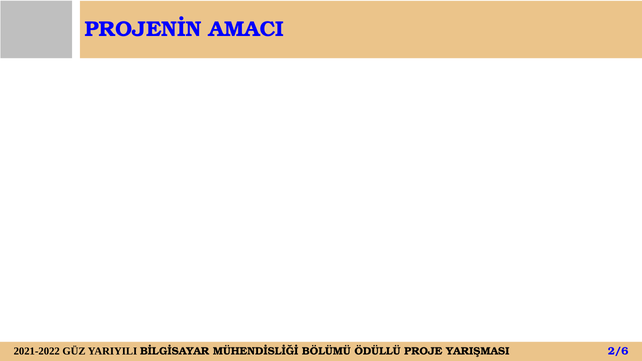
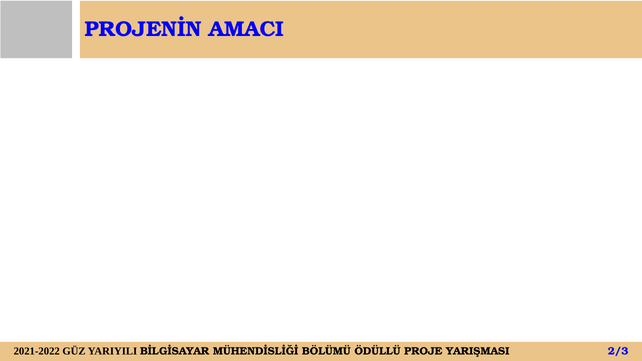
2/6: 2/6 -> 2/3 (618, 351)
